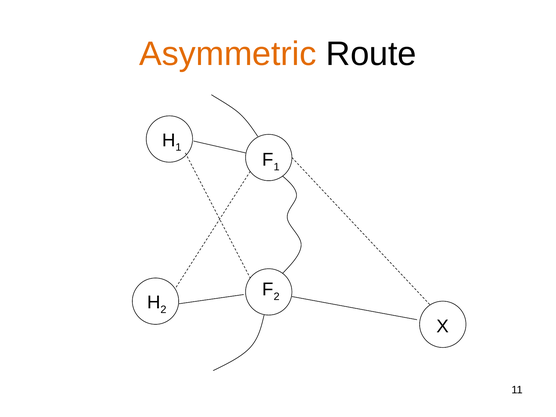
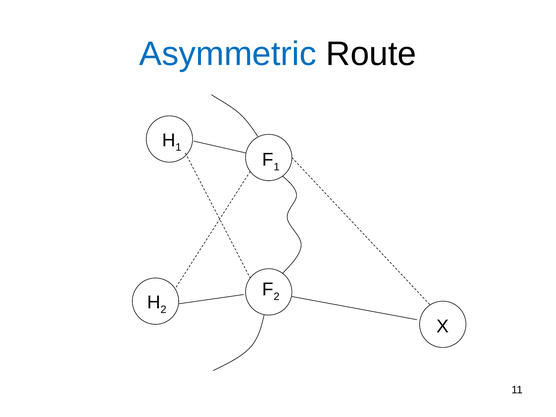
Asymmetric colour: orange -> blue (228, 54)
